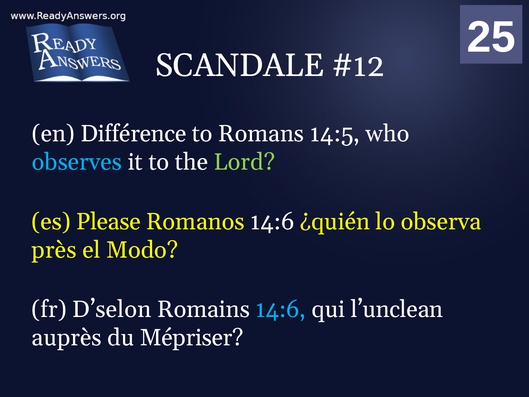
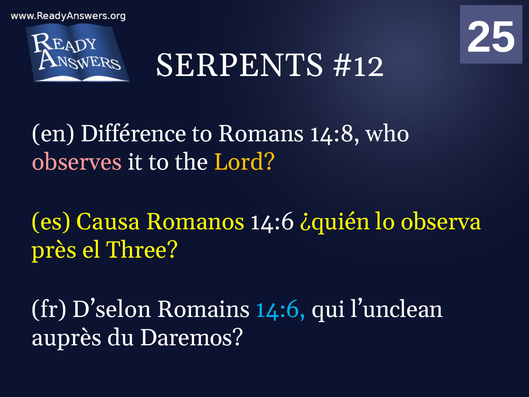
SCANDALE: SCANDALE -> SERPENTS (240, 65)
14:5: 14:5 -> 14:8 (335, 134)
observes colour: light blue -> pink (77, 162)
Lord colour: light green -> yellow (244, 162)
Please: Please -> Causa (108, 222)
Modo: Modo -> Three (142, 250)
Mépriser: Mépriser -> Daremos (192, 338)
